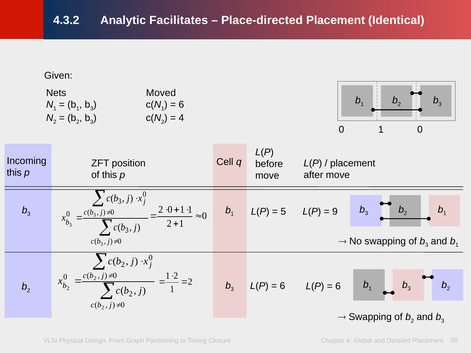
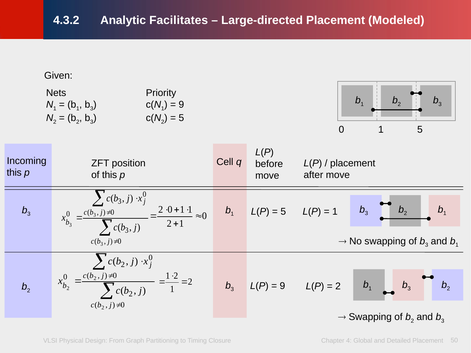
Place-directed: Place-directed -> Large-directed (262, 20)
Identical: Identical -> Modeled (396, 20)
Moved: Moved -> Priority (161, 93)
6: 6 -> 9 (181, 105)
4: 4 -> 5 (181, 118)
0 1 0: 0 -> 5 (420, 130)
9: 9 -> 1 (335, 212)
6: 6 -> 9 (282, 286)
6: 6 -> 2 (338, 287)
